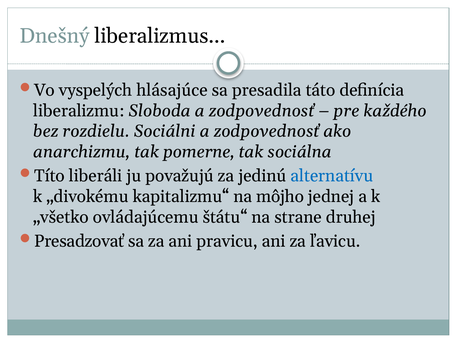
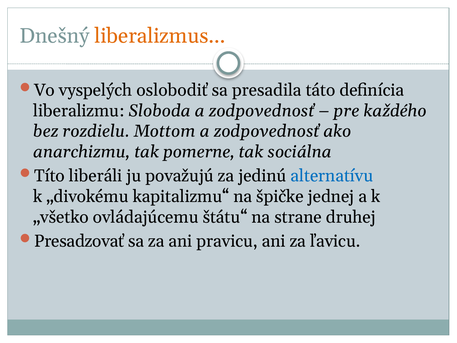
liberalizmus colour: black -> orange (160, 36)
hlásajúce: hlásajúce -> oslobodiť (172, 90)
Sociálni: Sociálni -> Mottom (165, 131)
môjho: môjho -> špičke (280, 196)
